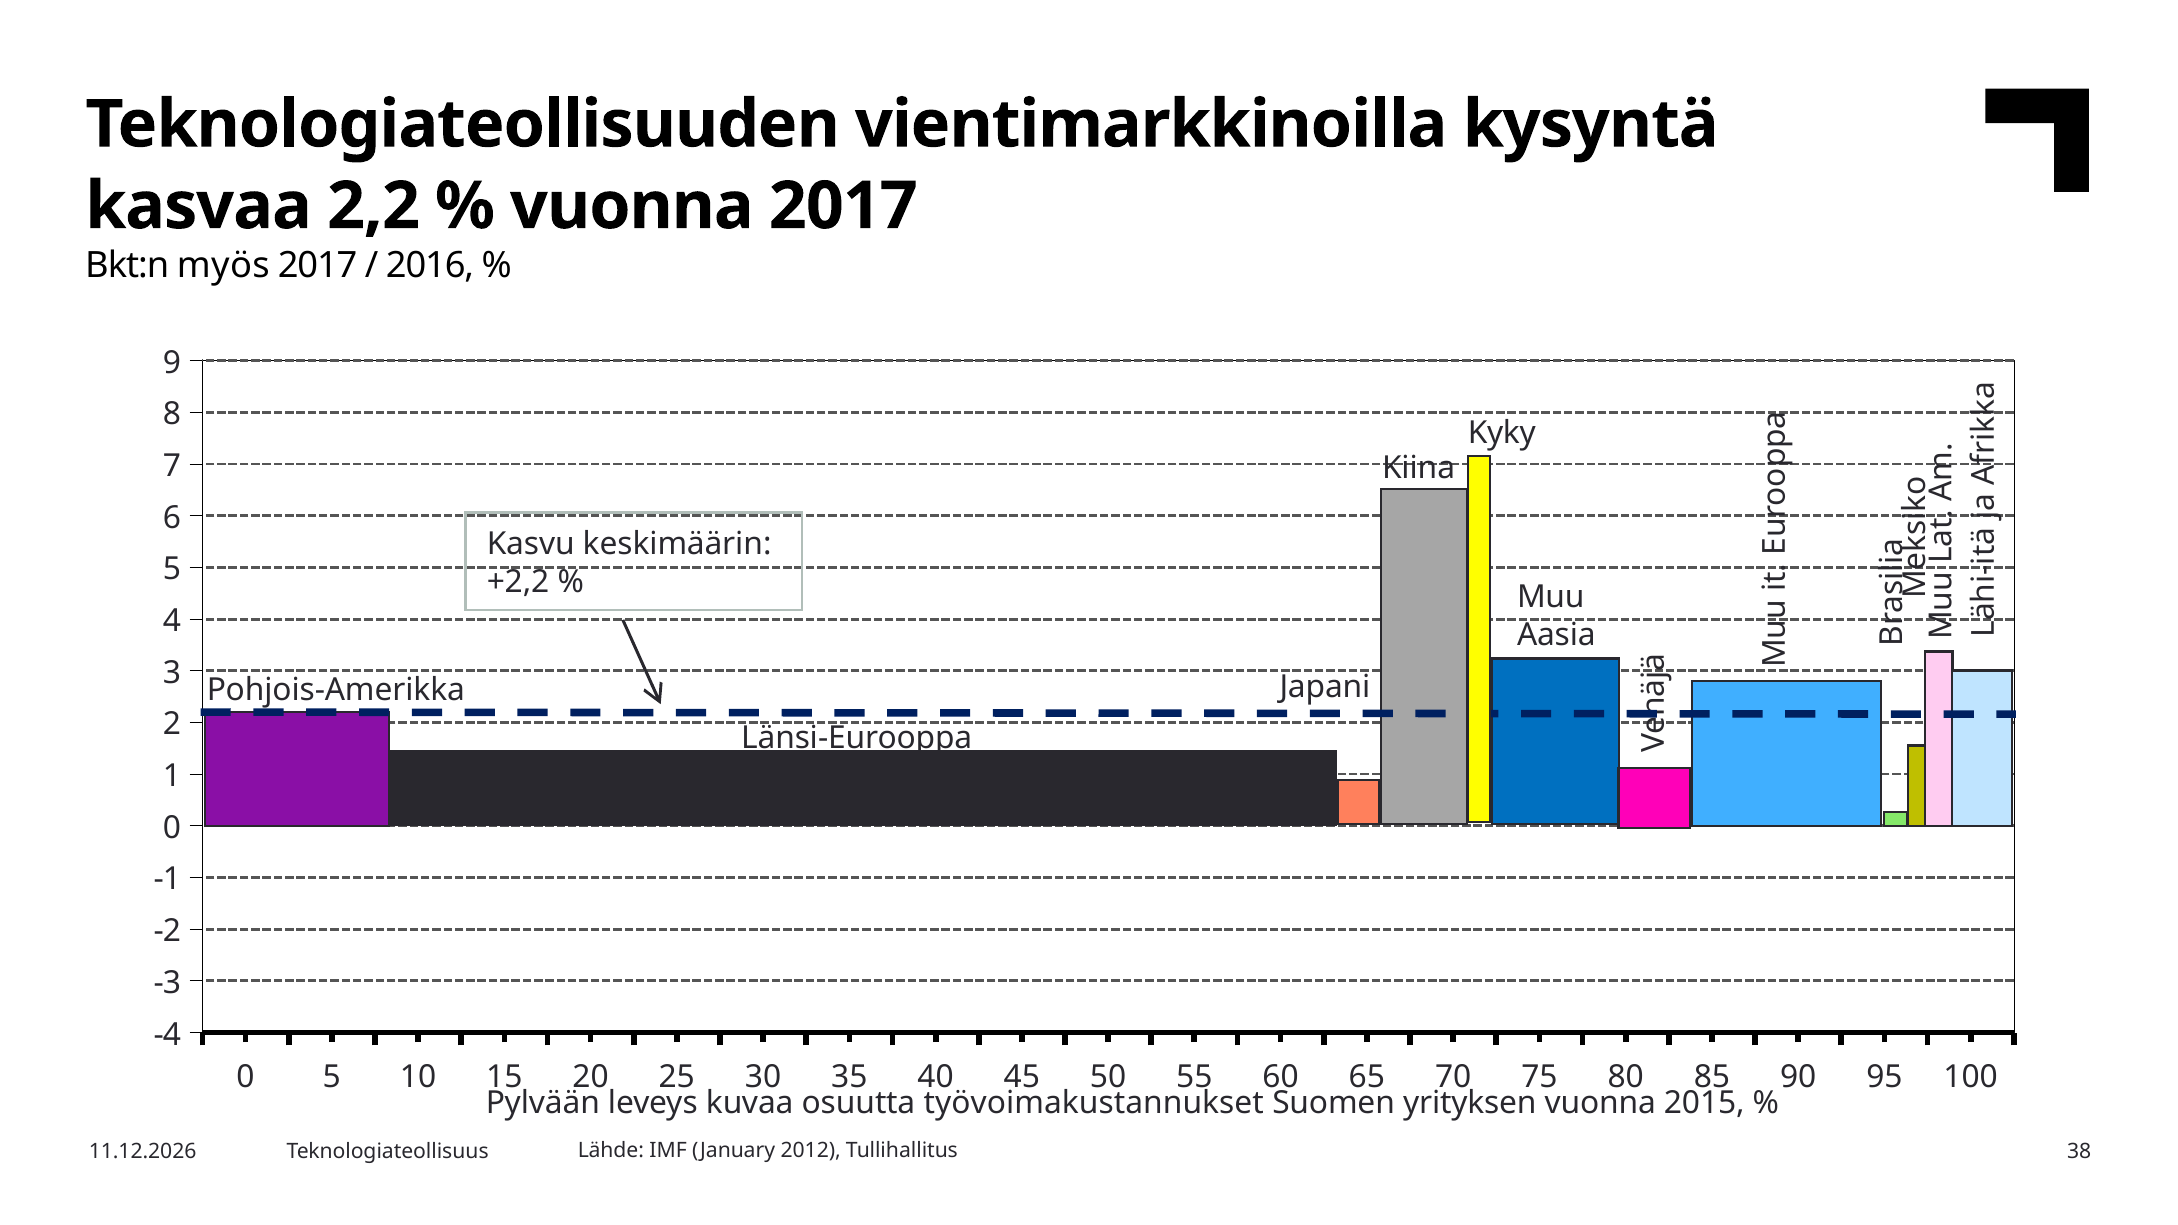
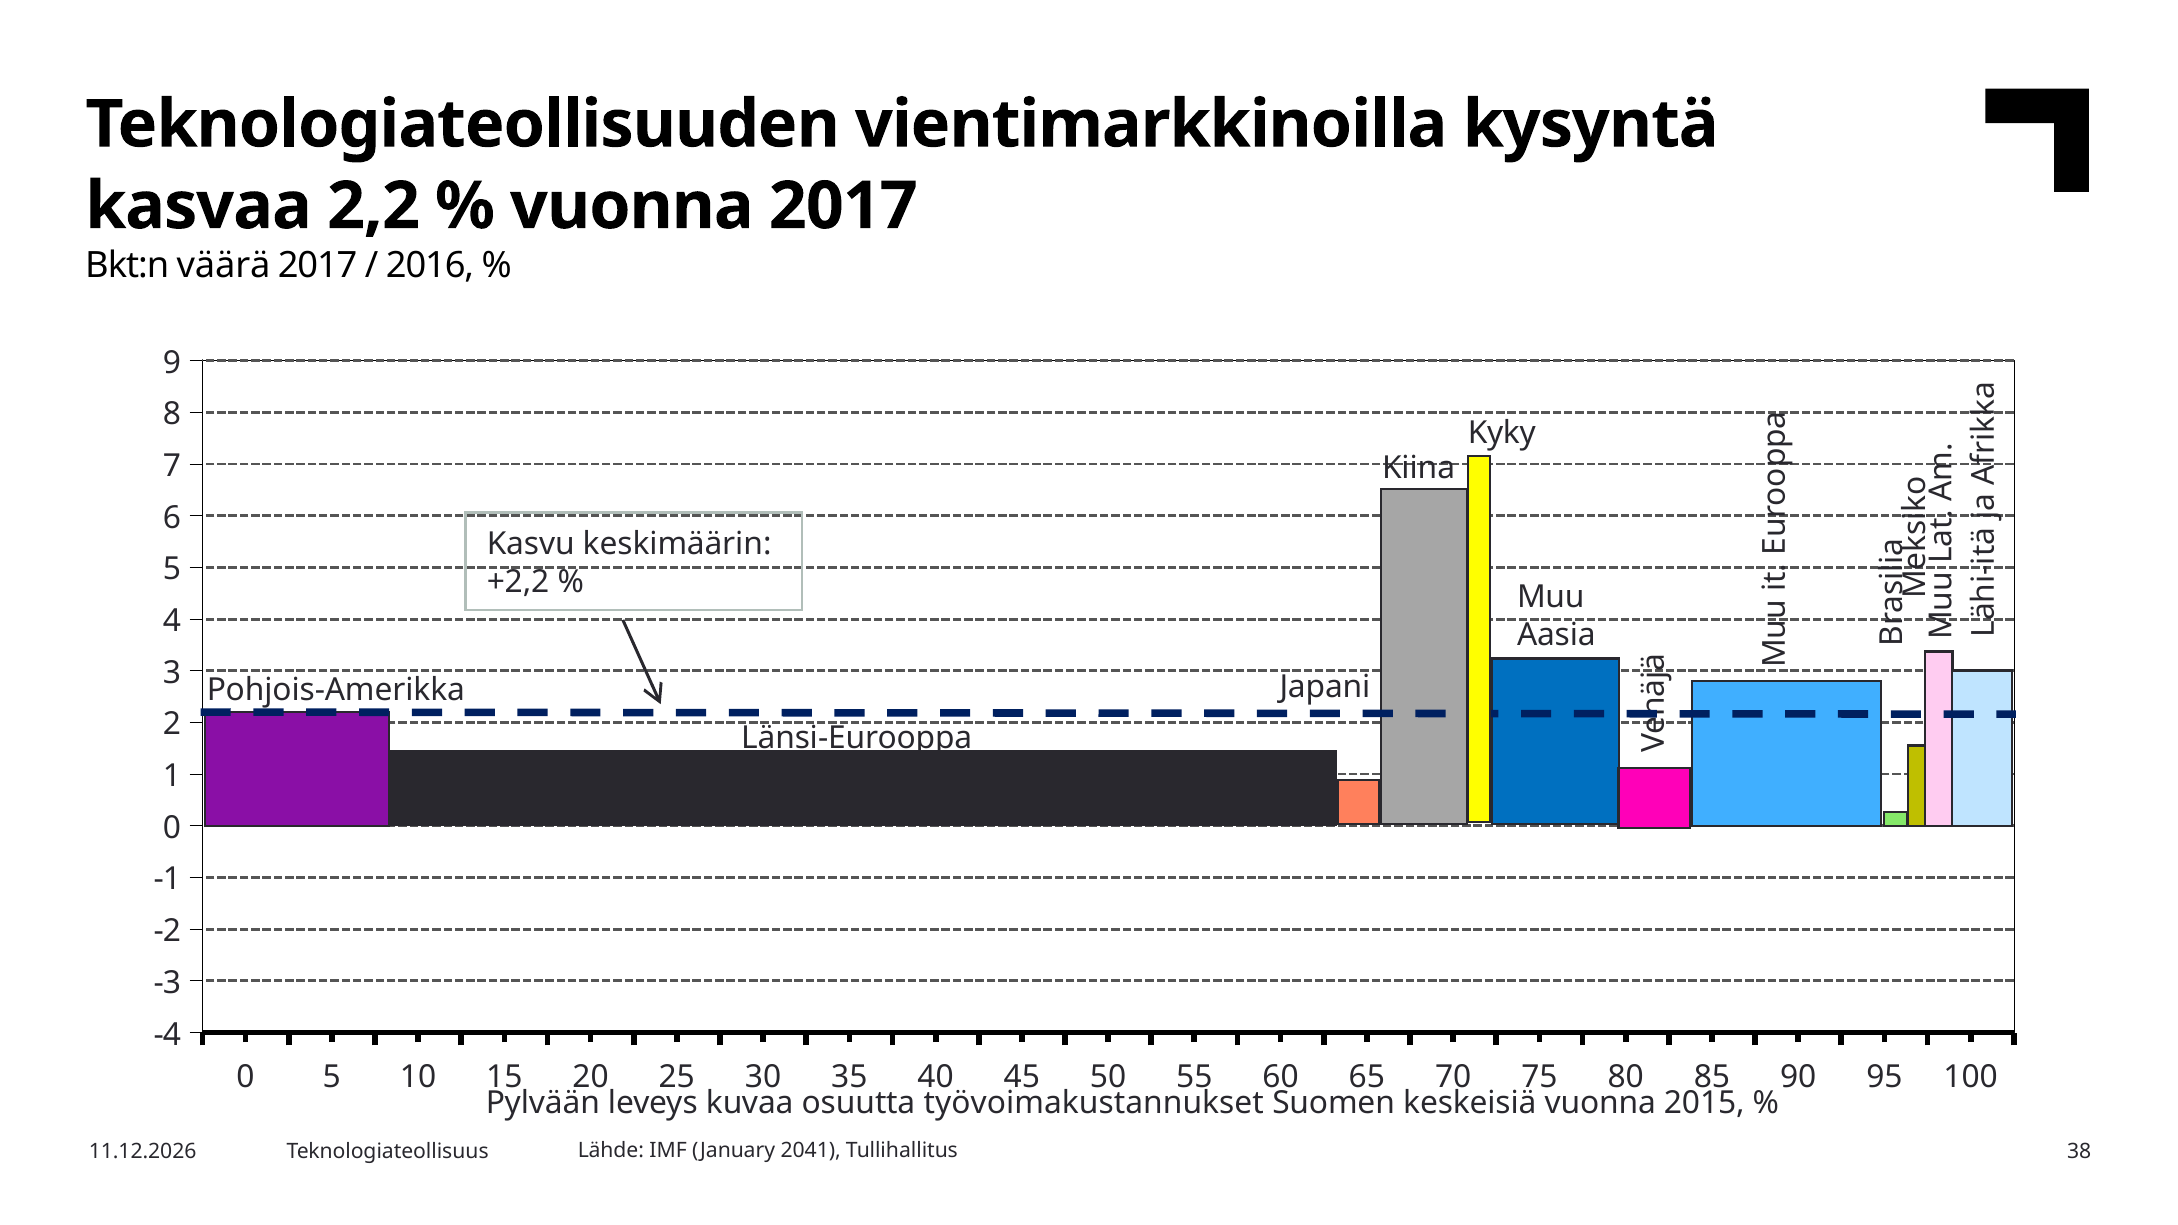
myös: myös -> väärä (224, 266)
yrityksen: yrityksen -> keskeisiä (1470, 1104)
2012: 2012 -> 2041 (811, 1151)
